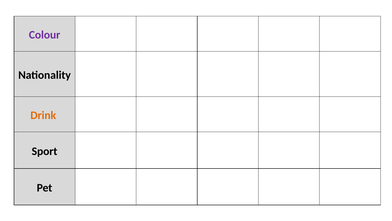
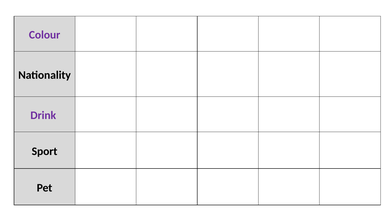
Drink colour: orange -> purple (43, 115)
